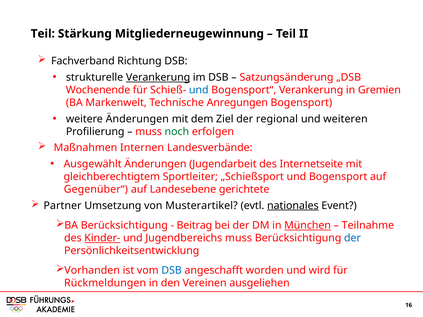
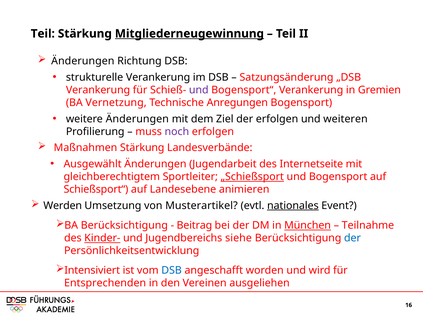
Mitgliederneugewinnung underline: none -> present (189, 34)
Fachverband: Fachverband -> Änderungen (83, 61)
Verankerung underline: present -> none (158, 77)
Wochenende: Wochenende -> Verankerung (98, 90)
und colour: blue -> purple (199, 90)
Markenwelt: Markenwelt -> Vernetzung (116, 103)
der regional: regional -> erfolgen (277, 119)
noch colour: green -> purple (177, 132)
Maßnahmen Internen: Internen -> Stärkung (142, 148)
„Schießsport underline: none -> present (252, 177)
Gegenüber“: Gegenüber“ -> Schießsport“ (96, 189)
gerichtete: gerichtete -> animieren (244, 189)
Partner: Partner -> Werden (63, 206)
Jugendbereichs muss: muss -> siehe (239, 238)
Vorhanden: Vorhanden -> Intensiviert (92, 271)
Rückmeldungen: Rückmeldungen -> Entsprechenden (105, 283)
